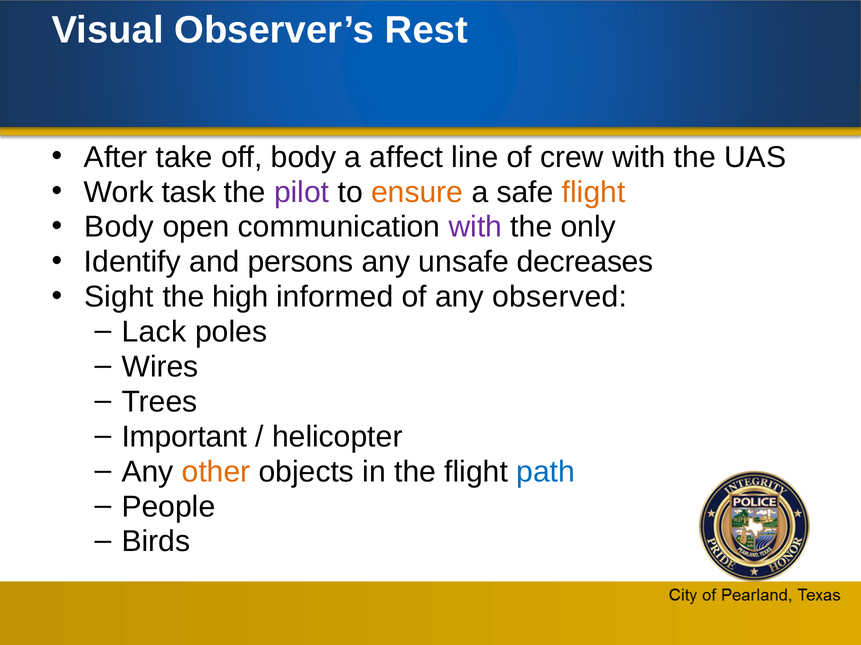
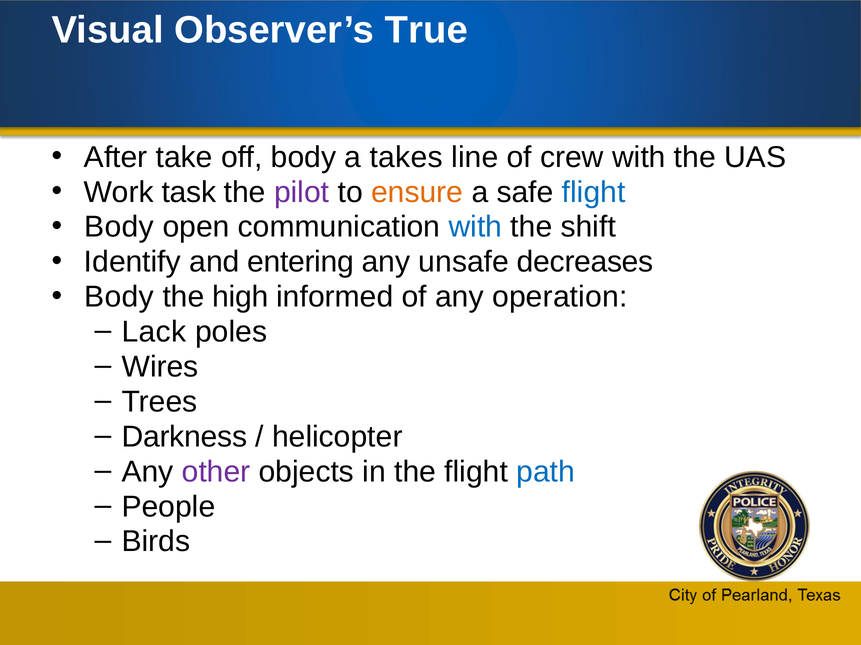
Rest: Rest -> True (426, 30)
affect: affect -> takes (406, 157)
flight colour: orange -> blue (594, 192)
with colour: purple -> blue (475, 227)
only: only -> shift (588, 227)
persons: persons -> entering (301, 262)
Sight: Sight -> Body (119, 297)
observed: observed -> operation (560, 297)
Important: Important -> Darkness (184, 437)
other colour: orange -> purple (216, 472)
